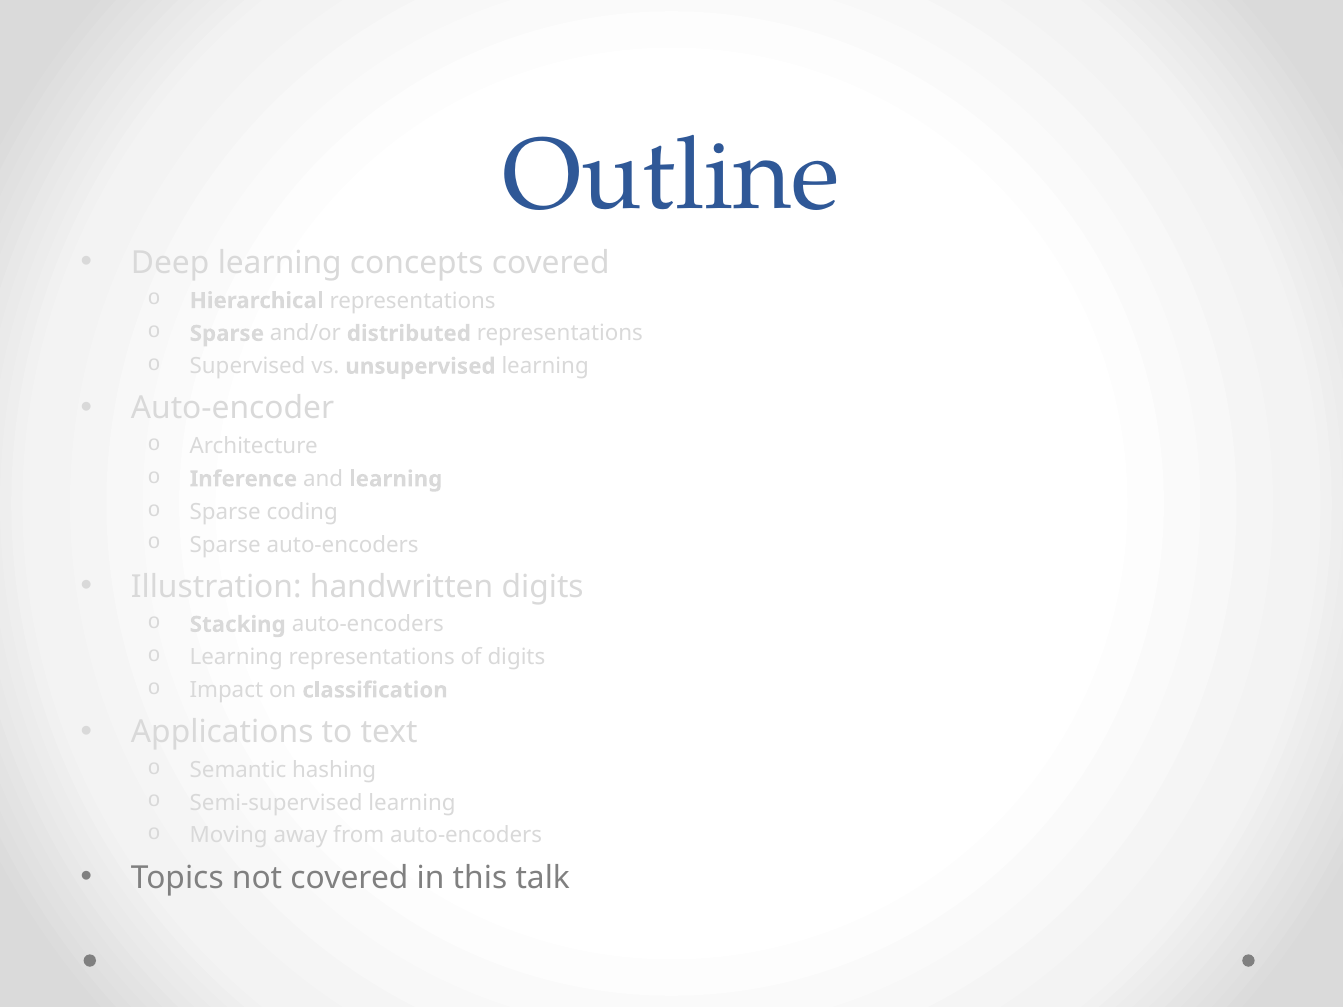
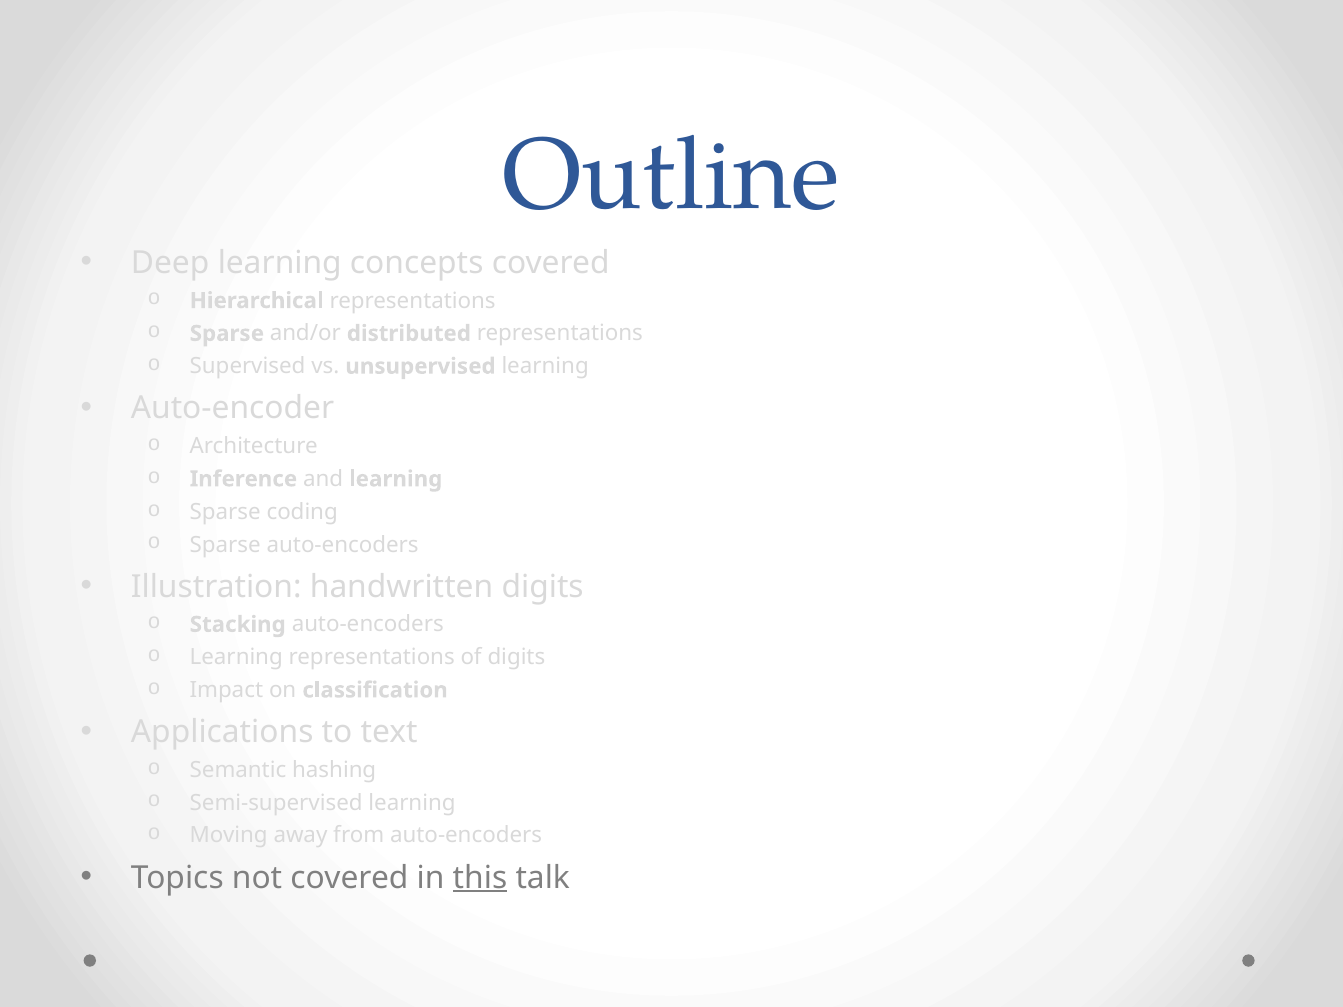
this underline: none -> present (480, 878)
